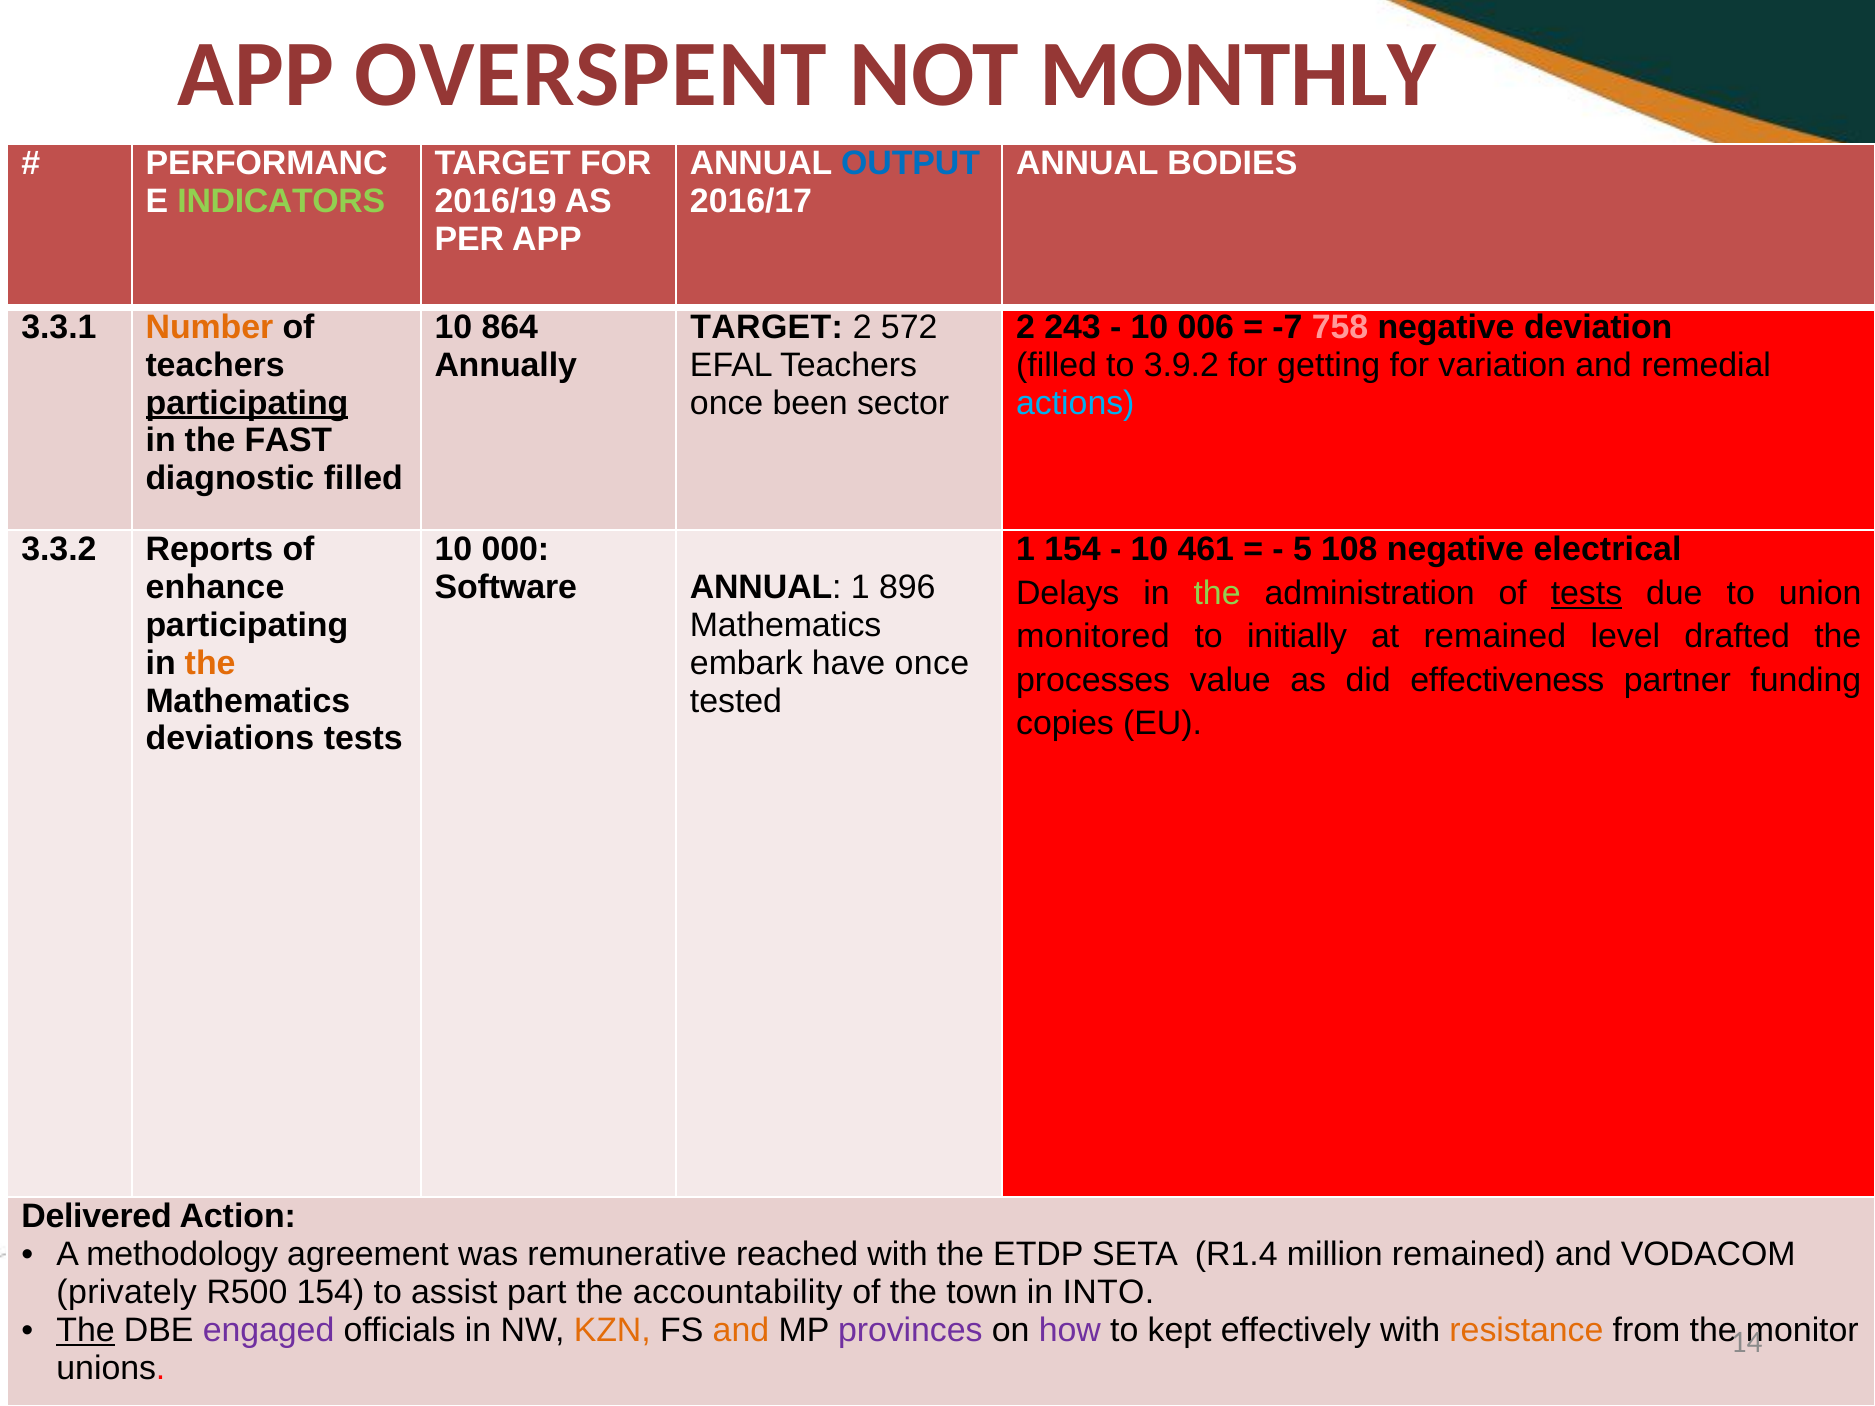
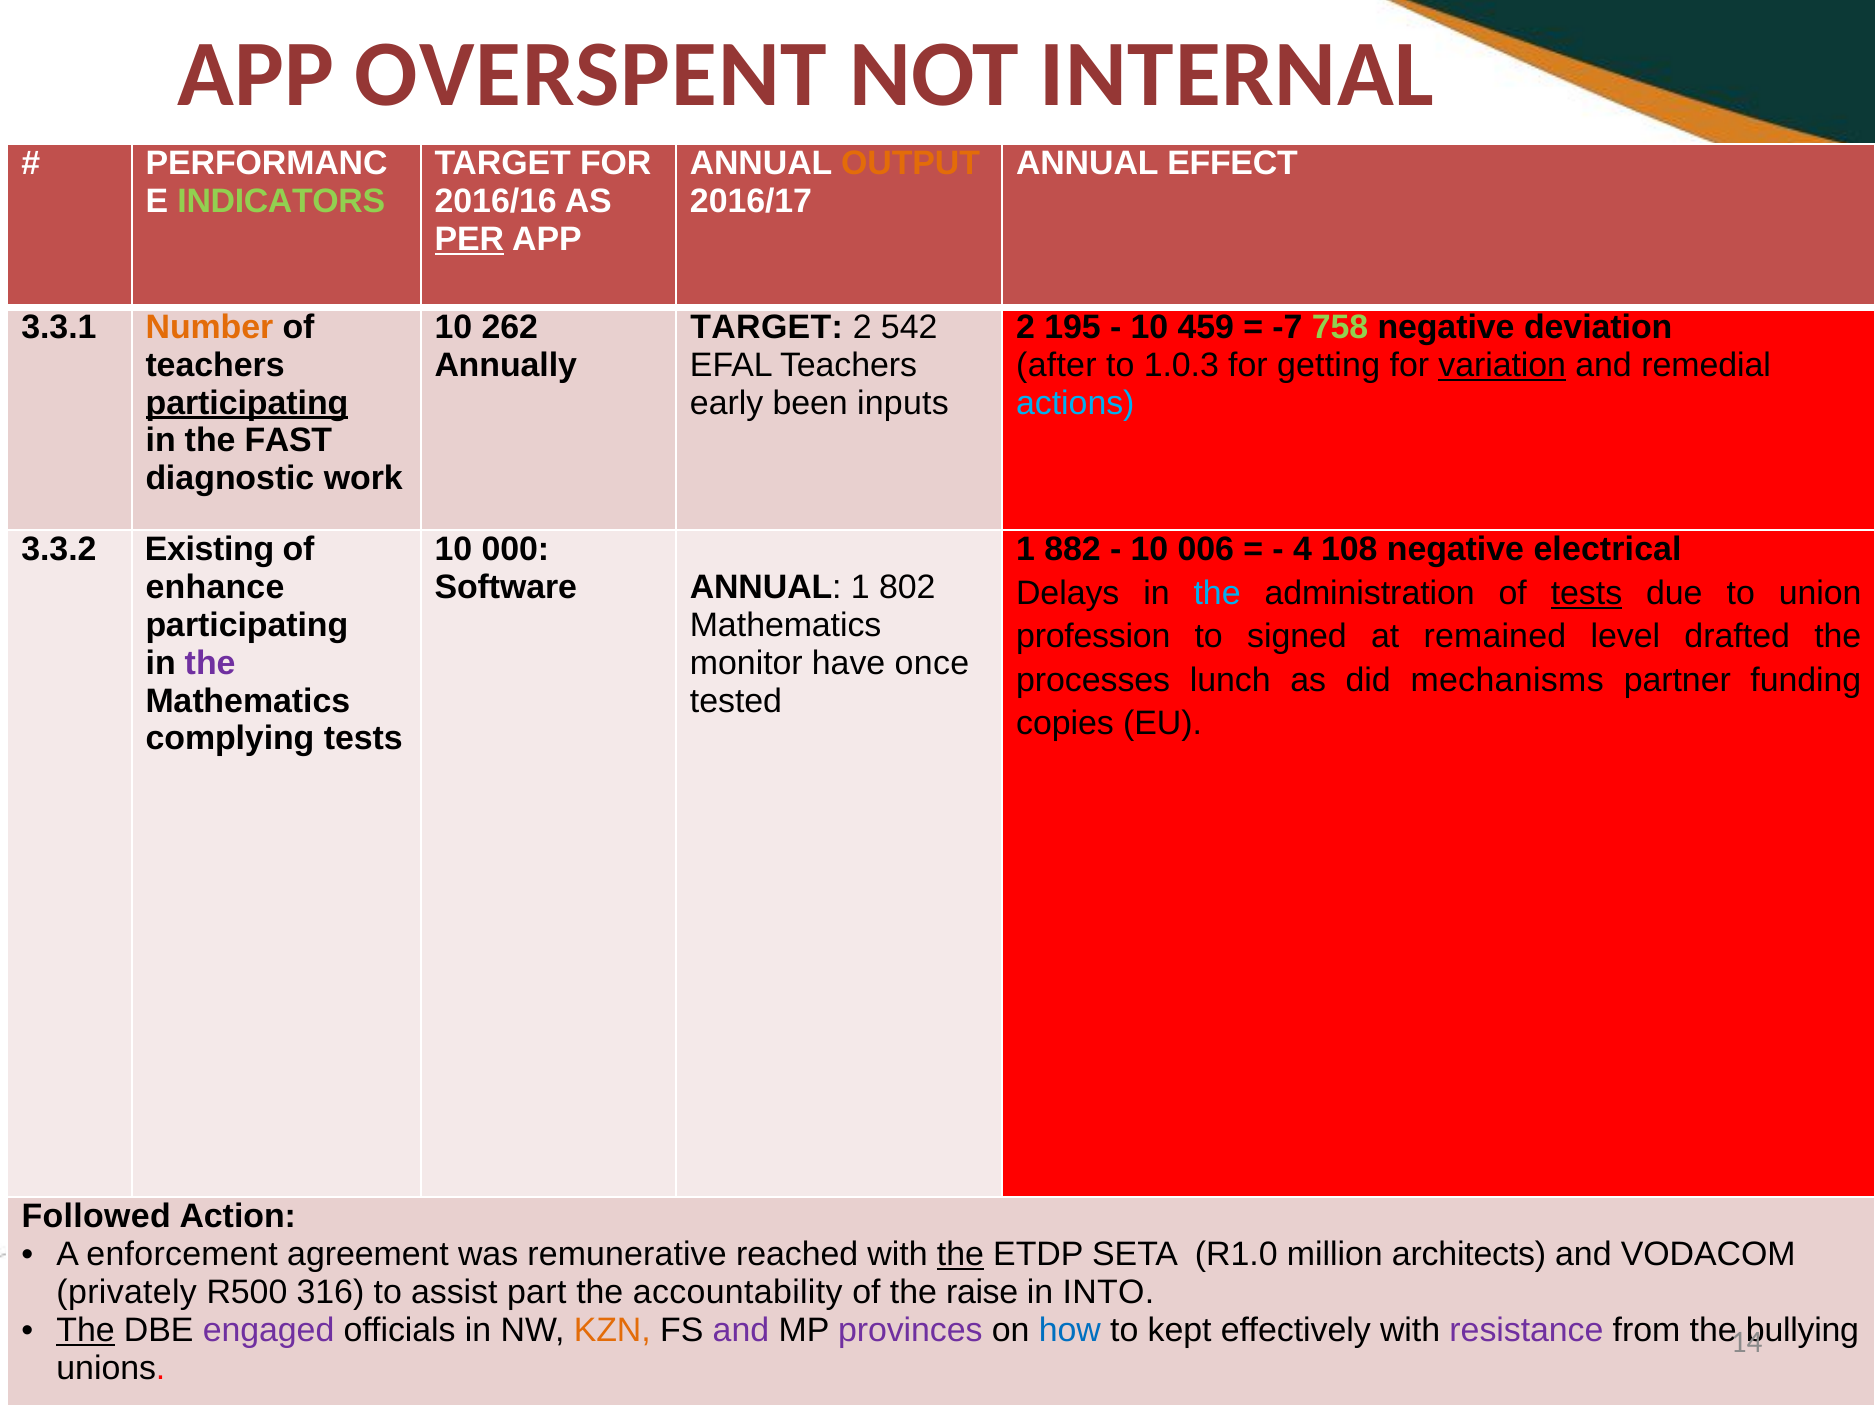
MONTHLY: MONTHLY -> INTERNAL (1237, 75)
OUTPUT colour: blue -> orange (911, 164)
BODIES: BODIES -> EFFECT (1233, 164)
2016/19: 2016/19 -> 2016/16 (496, 201)
PER underline: none -> present (469, 239)
864: 864 -> 262 (510, 327)
572: 572 -> 542 (909, 327)
243: 243 -> 195 (1073, 327)
006: 006 -> 459 (1206, 327)
758 colour: pink -> light green (1340, 327)
filled: filled -> after (1056, 365)
3.9.2: 3.9.2 -> 1.0.3 (1181, 365)
variation underline: none -> present (1502, 365)
once: once -> early (727, 403)
sector: sector -> inputs (903, 403)
diagnostic filled: filled -> work (363, 479)
Reports: Reports -> Existing (210, 550)
1 154: 154 -> 882 (1073, 550)
461: 461 -> 006 (1206, 550)
5: 5 -> 4 (1302, 550)
896: 896 -> 802 (907, 588)
the colour: light green -> light blue (1217, 593)
monitored: monitored -> profession (1093, 637)
initially: initially -> signed (1297, 637)
the colour: orange -> purple (210, 663)
embark: embark -> monitor (746, 663)
value: value -> lunch (1230, 680)
effectiveness: effectiveness -> mechanisms (1507, 680)
deviations: deviations -> complying (230, 739)
Delivered: Delivered -> Followed (96, 1217)
methodology: methodology -> enforcement (182, 1255)
the underline: none -> present (960, 1255)
R1.4: R1.4 -> R1.0 (1236, 1255)
million remained: remained -> architects (1469, 1255)
R500 154: 154 -> 316 (330, 1293)
town: town -> raise (982, 1293)
and colour: orange -> purple (741, 1330)
how colour: purple -> blue (1070, 1330)
resistance colour: orange -> purple (1526, 1330)
monitor: monitor -> bullying (1802, 1330)
